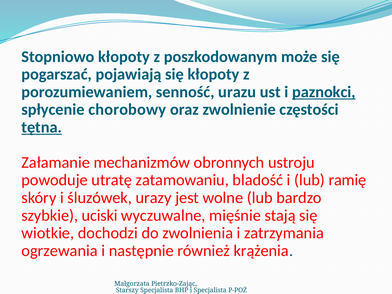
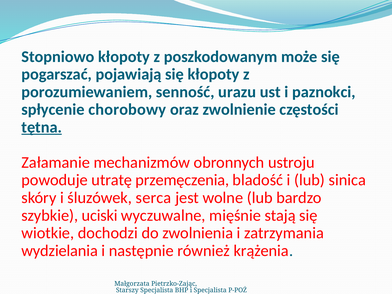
paznokci underline: present -> none (324, 92)
zatamowaniu: zatamowaniu -> przemęczenia (182, 180)
ramię: ramię -> sinica (347, 180)
urazy: urazy -> serca (154, 198)
ogrzewania: ogrzewania -> wydzielania (60, 251)
